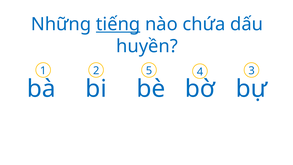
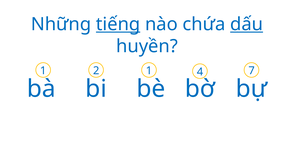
dấu underline: none -> present (247, 24)
2 5: 5 -> 1 (149, 71)
3: 3 -> 7 (252, 71)
